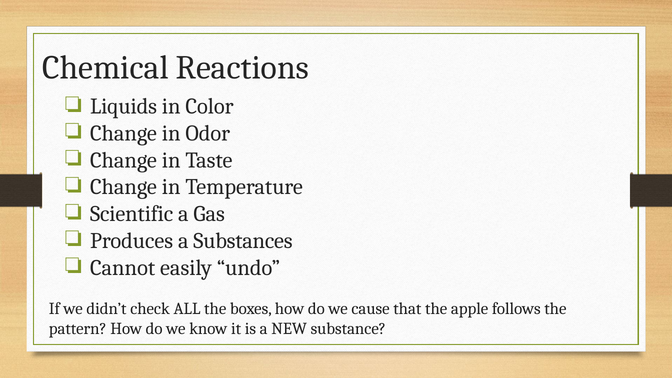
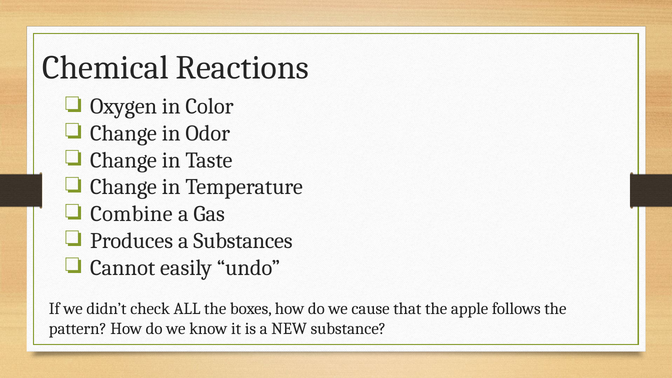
Liquids: Liquids -> Oxygen (124, 106)
Scientific: Scientific -> Combine (131, 214)
